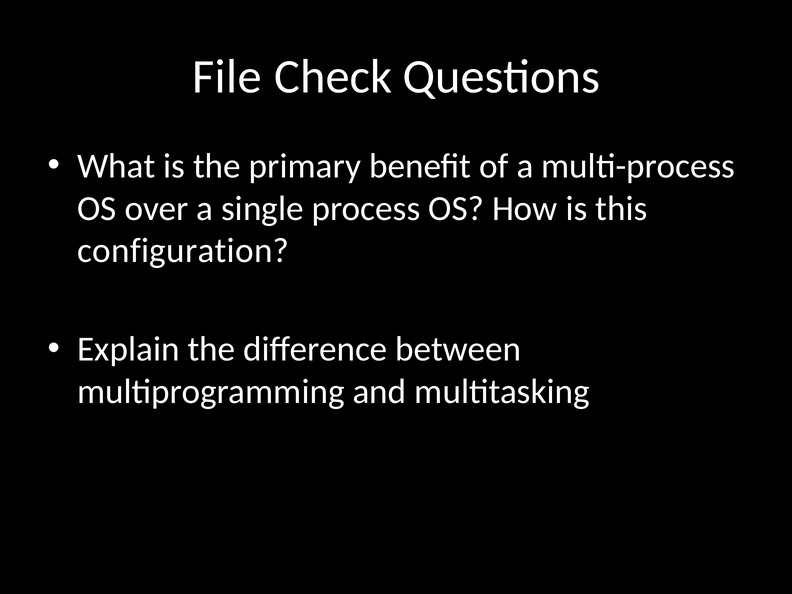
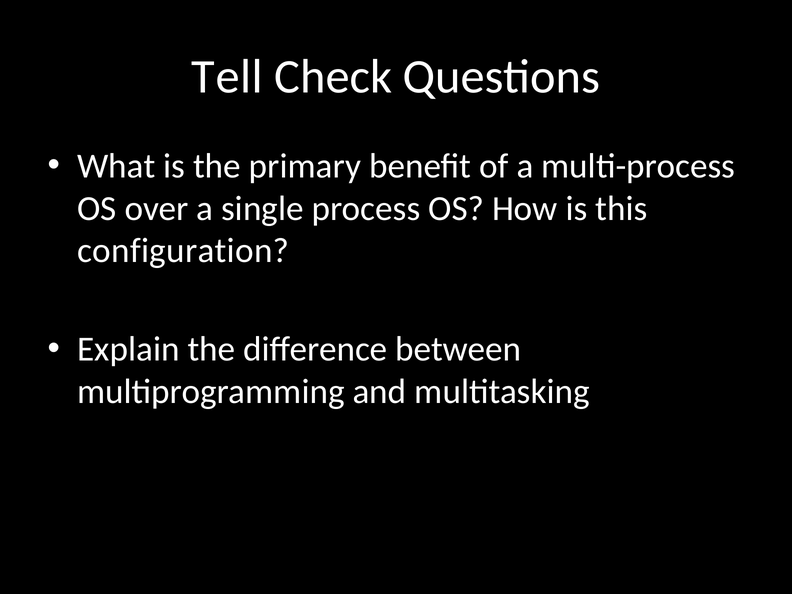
File: File -> Tell (227, 77)
